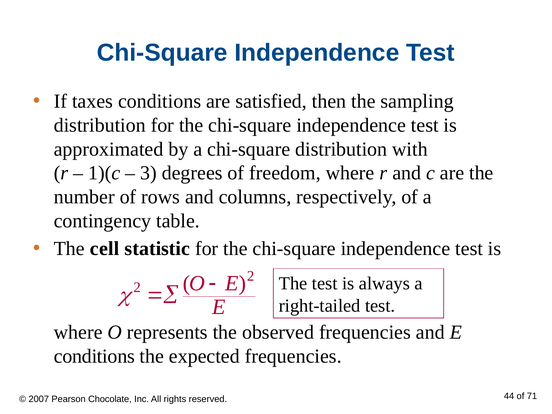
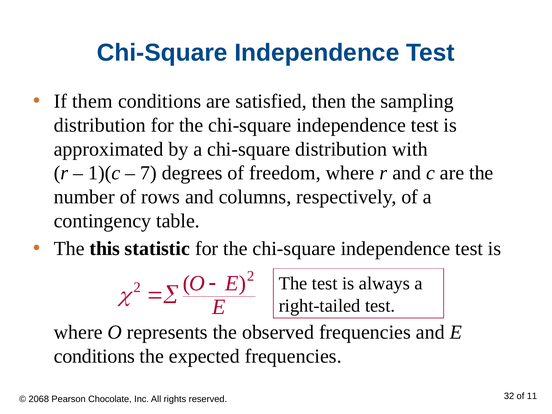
taxes: taxes -> them (92, 101)
3: 3 -> 7 (149, 173)
cell: cell -> this (105, 249)
2007: 2007 -> 2068 (39, 399)
44: 44 -> 32 (509, 396)
71: 71 -> 11 (532, 396)
